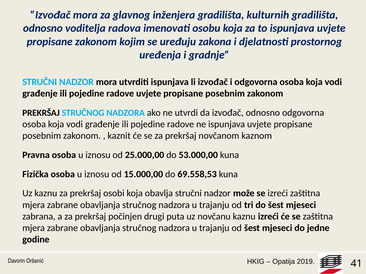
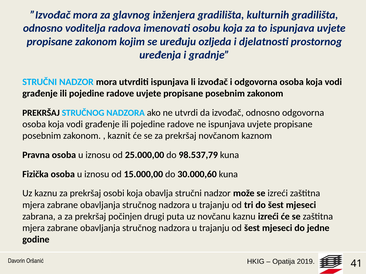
zakona: zakona -> ozljeda (215, 42)
53.000,00: 53.000,00 -> 98.537,79 (198, 155)
69.558,53: 69.558,53 -> 30.000,60 (197, 174)
